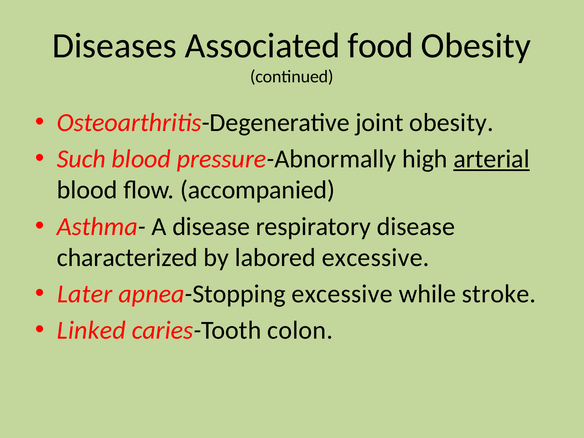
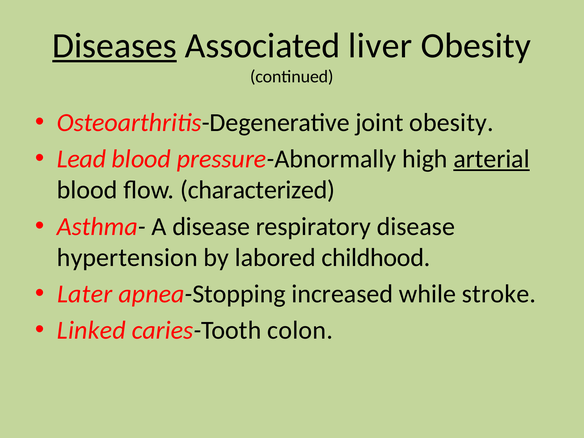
Diseases underline: none -> present (114, 46)
food: food -> liver (380, 46)
Such: Such -> Lead (81, 159)
accompanied: accompanied -> characterized (258, 190)
characterized: characterized -> hypertension (127, 258)
labored excessive: excessive -> childhood (376, 258)
apnea-Stopping excessive: excessive -> increased (342, 294)
